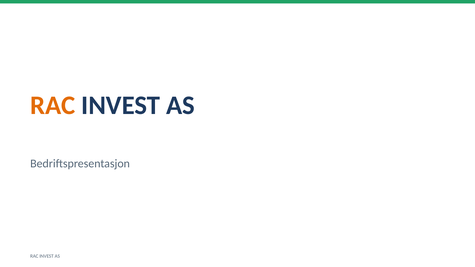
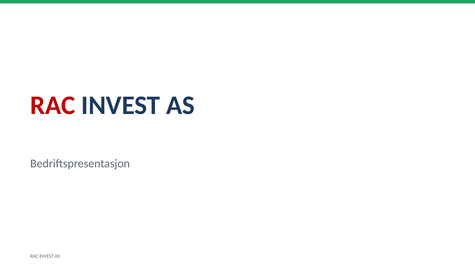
RAC colour: orange -> red (53, 105)
